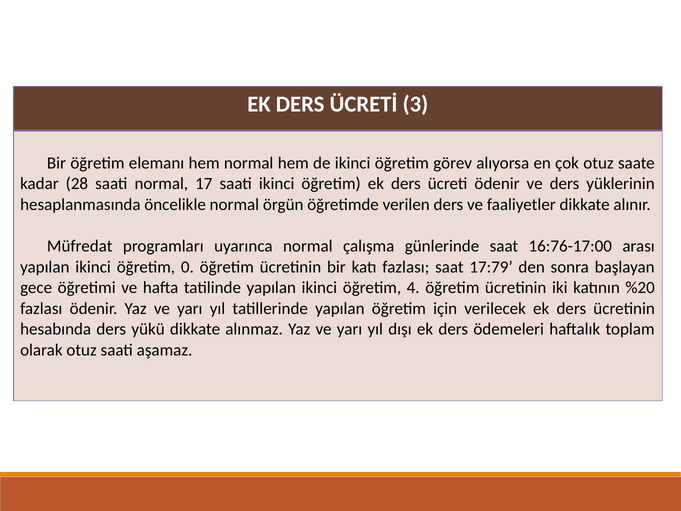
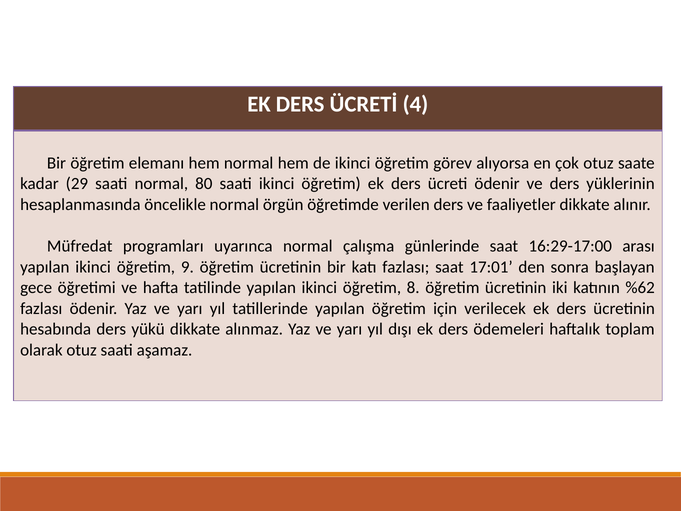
3: 3 -> 4 (415, 104)
28: 28 -> 29 (77, 184)
17: 17 -> 80 (204, 184)
16:76-17:00: 16:76-17:00 -> 16:29-17:00 (570, 246)
0: 0 -> 9 (187, 267)
17:79: 17:79 -> 17:01 (491, 267)
4: 4 -> 8 (413, 288)
%20: %20 -> %62 (640, 288)
